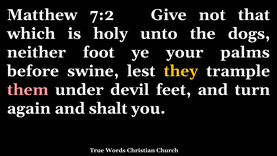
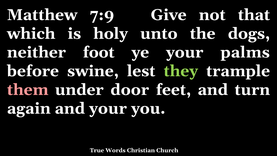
7:2: 7:2 -> 7:9 (102, 15)
they colour: yellow -> light green (181, 71)
devil: devil -> door (130, 90)
and shalt: shalt -> your (108, 108)
